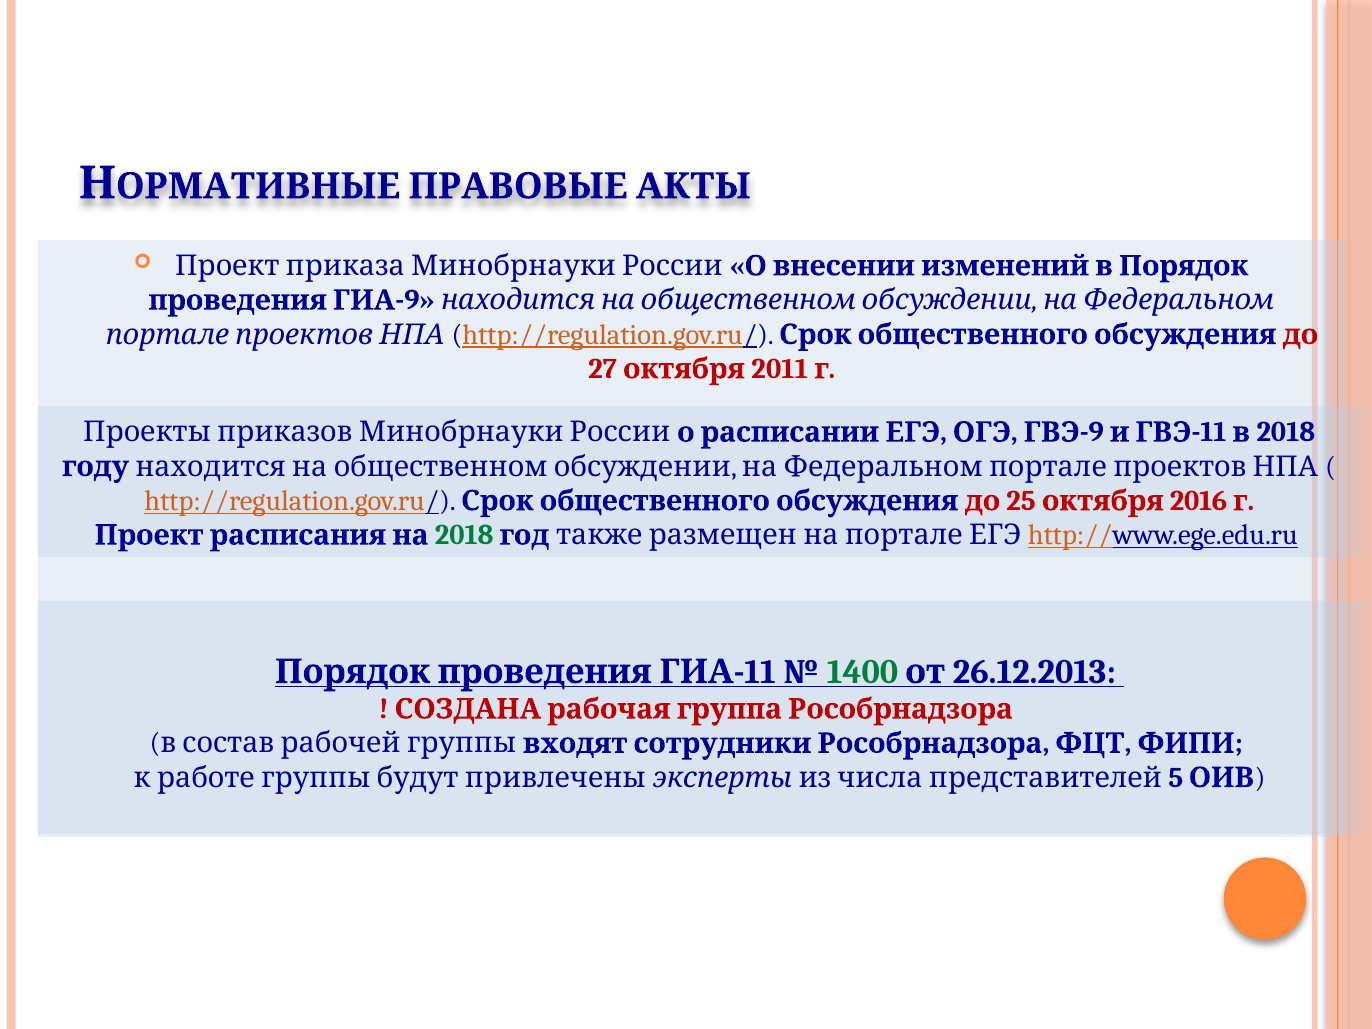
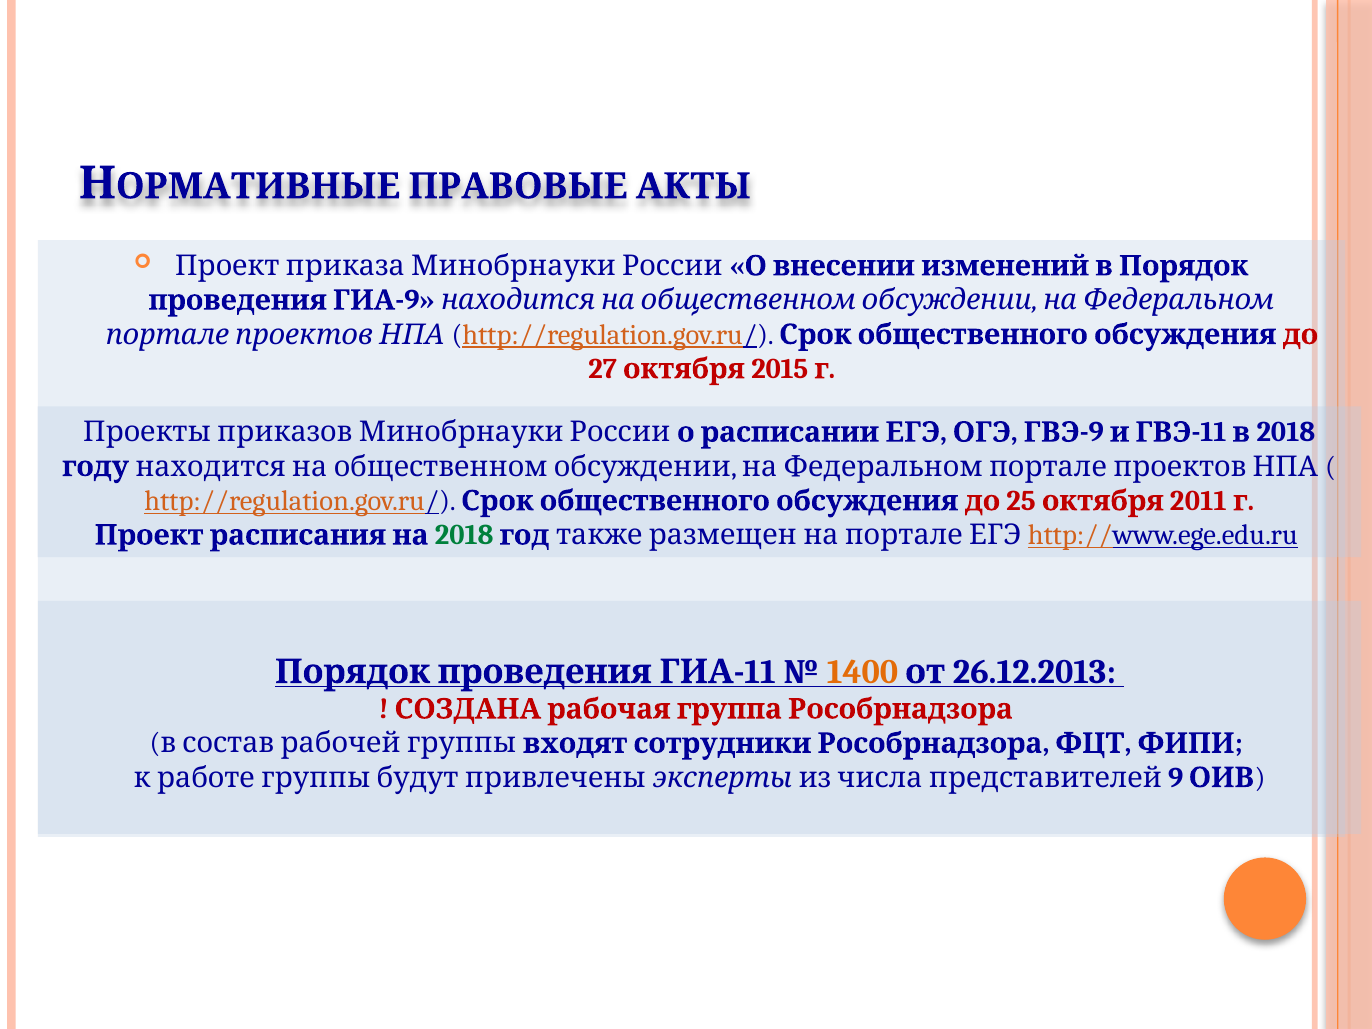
2011: 2011 -> 2015 (780, 369)
2016: 2016 -> 2011 (1198, 501)
1400 colour: green -> orange (863, 672)
5: 5 -> 9 (1176, 778)
